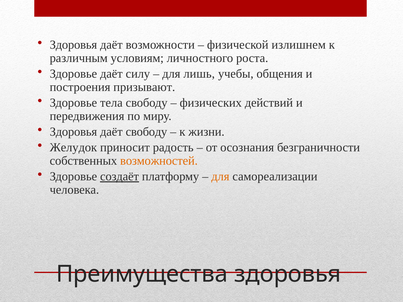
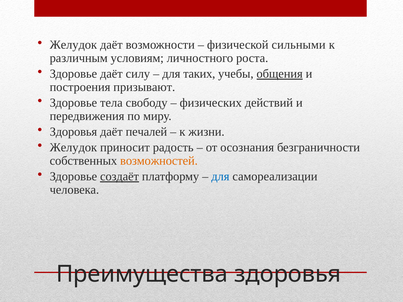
Здоровья: Здоровья -> Желудок (73, 45)
излишнем: излишнем -> сильными (299, 45)
лишь: лишь -> таких (199, 74)
общения underline: none -> present (280, 74)
даёт свободу: свободу -> печалей (146, 132)
для colour: orange -> blue (220, 177)
